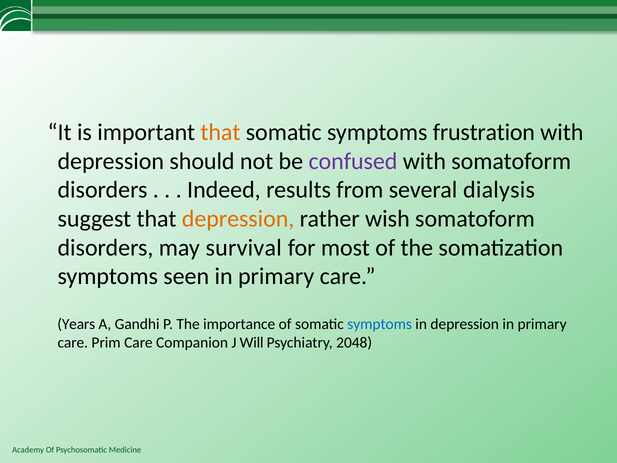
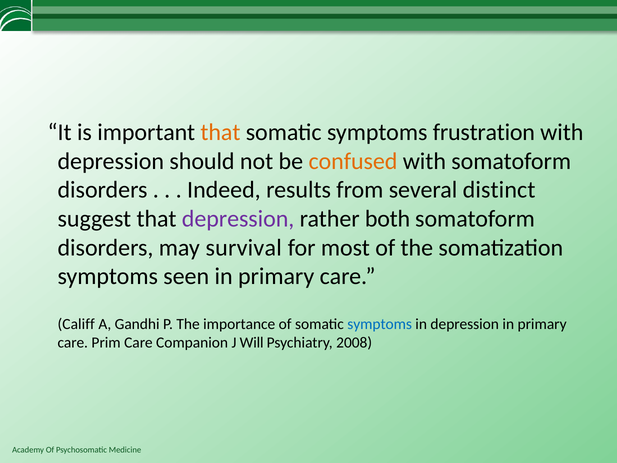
confused colour: purple -> orange (353, 161)
dialysis: dialysis -> distinct (499, 190)
depression colour: orange -> purple (238, 219)
wish: wish -> both (388, 219)
Years: Years -> Califf (76, 324)
2048: 2048 -> 2008 (354, 343)
